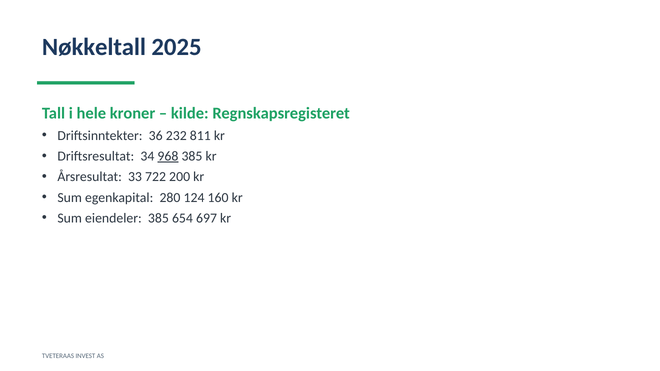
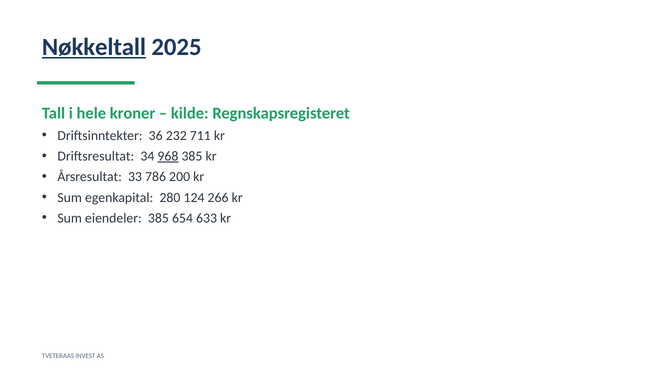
Nøkkeltall underline: none -> present (94, 47)
811: 811 -> 711 (200, 136)
722: 722 -> 786 (156, 177)
160: 160 -> 266 (218, 198)
697: 697 -> 633 (207, 218)
